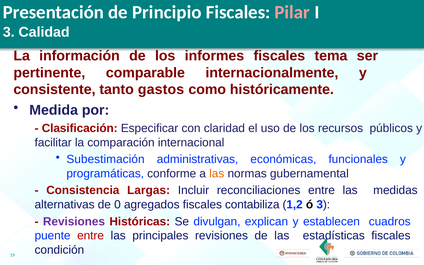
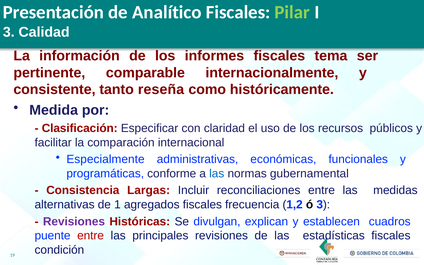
Principio: Principio -> Analítico (167, 12)
Pilar colour: pink -> light green (292, 12)
gastos: gastos -> reseña (161, 90)
Subestimación: Subestimación -> Especialmente (106, 159)
las colour: orange -> blue (217, 173)
0: 0 -> 1 (117, 205)
contabiliza: contabiliza -> frecuencia (252, 205)
